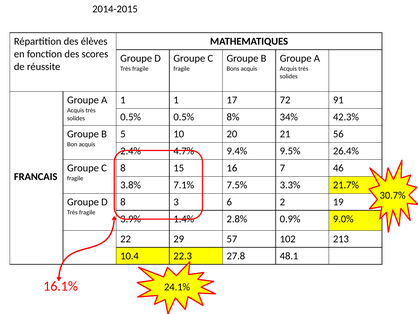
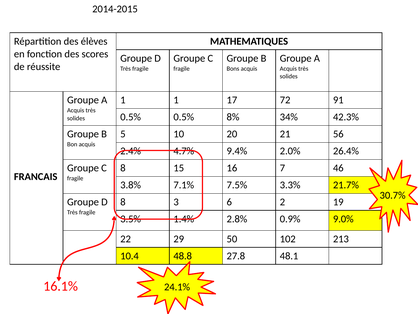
9.5%: 9.5% -> 2.0% (290, 151)
3.9%: 3.9% -> 3.5% (131, 219)
57: 57 -> 50 (232, 239)
22.3: 22.3 -> 48.8 (183, 256)
